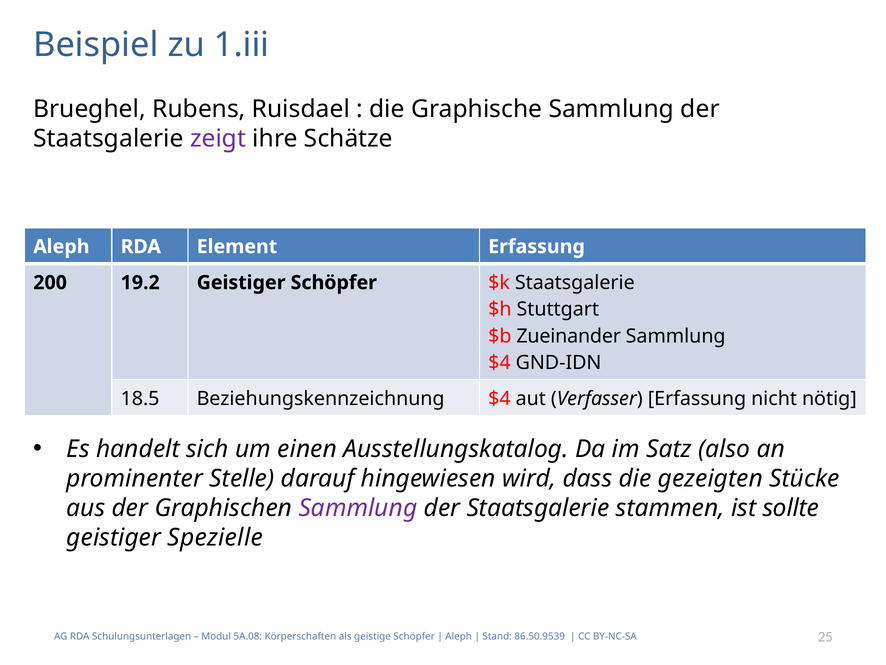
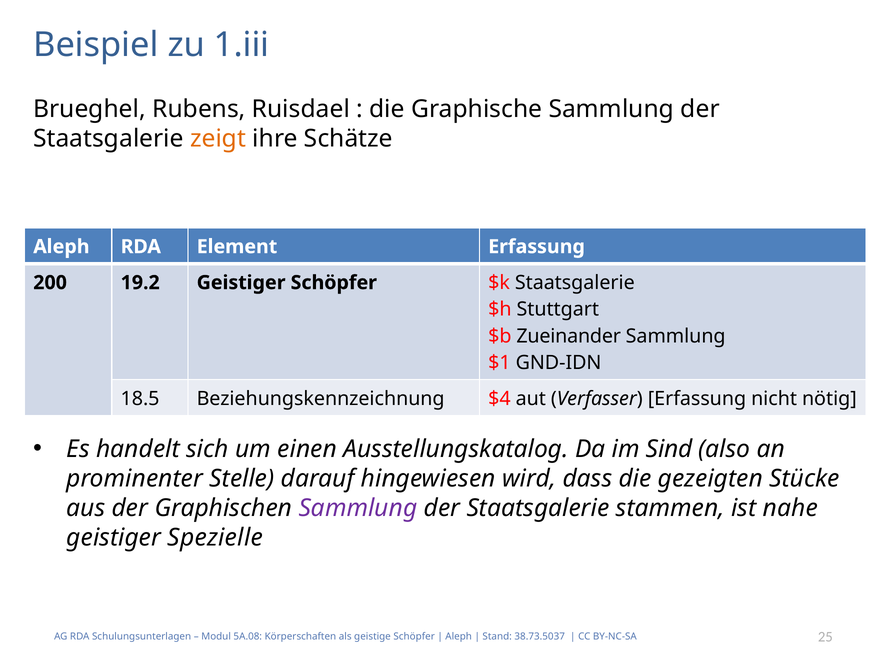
zeigt colour: purple -> orange (218, 139)
$4: $4 -> $1 (499, 363)
Satz: Satz -> Sind (669, 449)
sollte: sollte -> nahe (790, 508)
86.50.9539: 86.50.9539 -> 38.73.5037 (540, 636)
